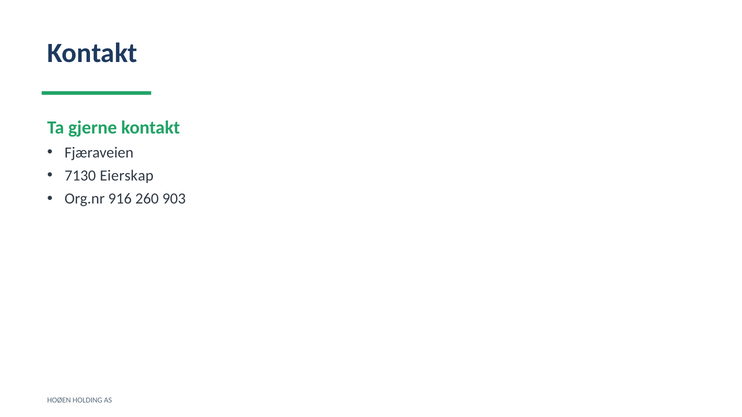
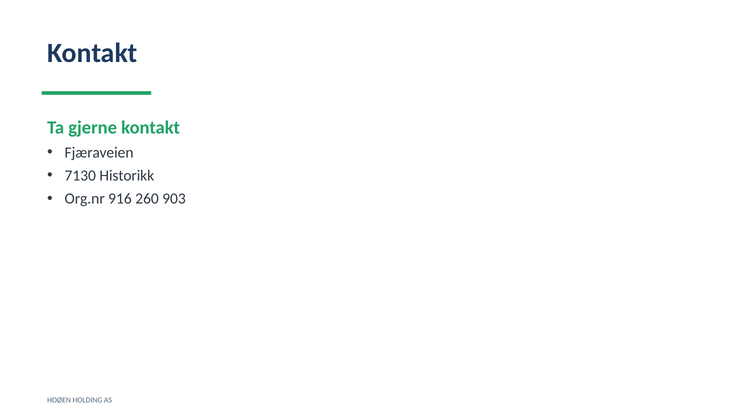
Eierskap: Eierskap -> Historikk (127, 176)
